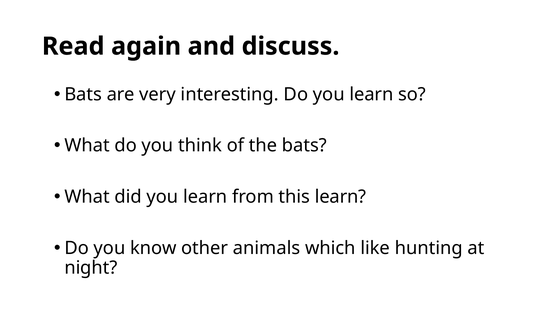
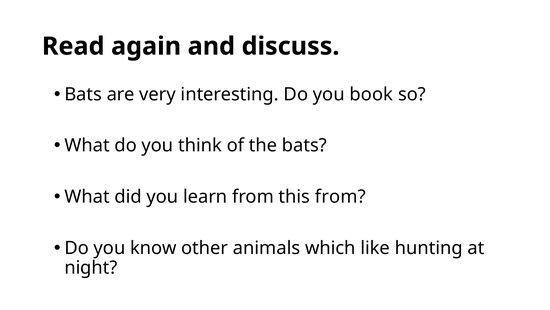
Do you learn: learn -> book (371, 94)
this learn: learn -> from (340, 196)
